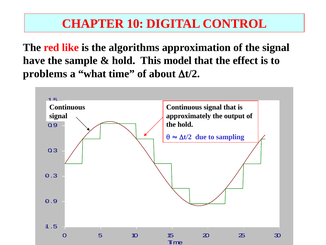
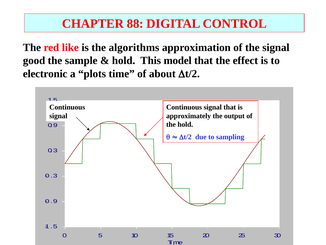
CHAPTER 10: 10 -> 88 (135, 24)
have: have -> good (34, 61)
problems: problems -> electronic (45, 74)
what: what -> plots (92, 74)
